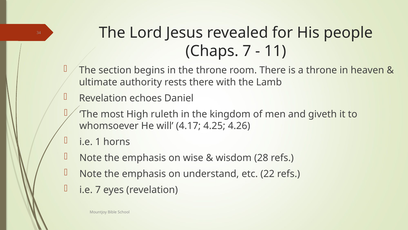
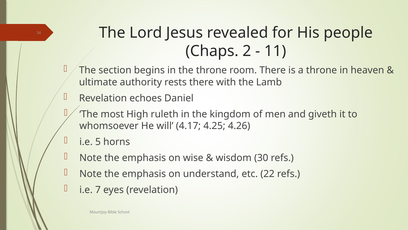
Chaps 7: 7 -> 2 (247, 51)
1: 1 -> 5 (98, 142)
28: 28 -> 30 (261, 158)
